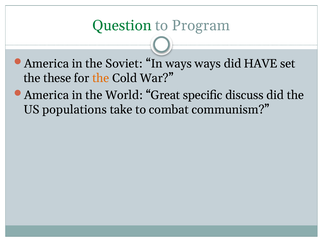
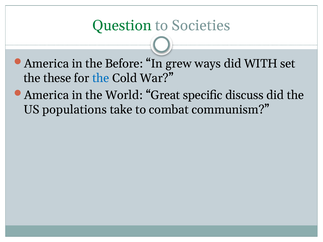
Program: Program -> Societies (201, 25)
Soviet: Soviet -> Before (124, 64)
In ways: ways -> grew (179, 64)
HAVE: HAVE -> WITH (261, 64)
the colour: orange -> blue (101, 78)
